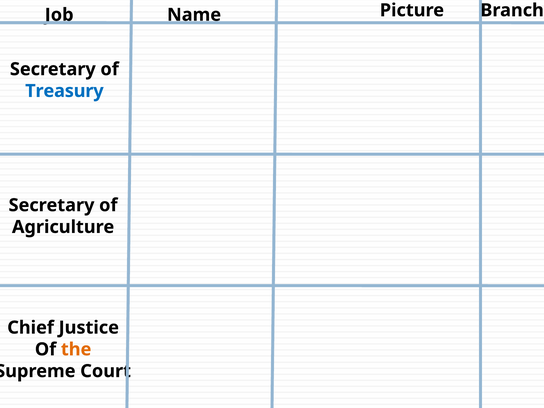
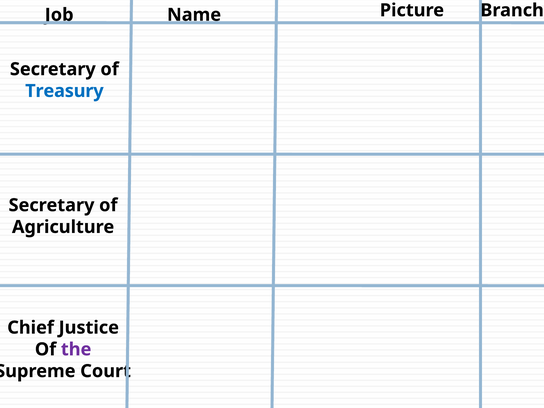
the colour: orange -> purple (76, 349)
